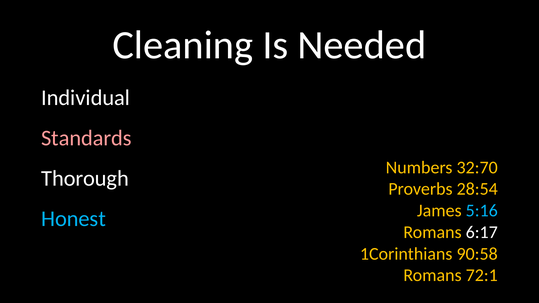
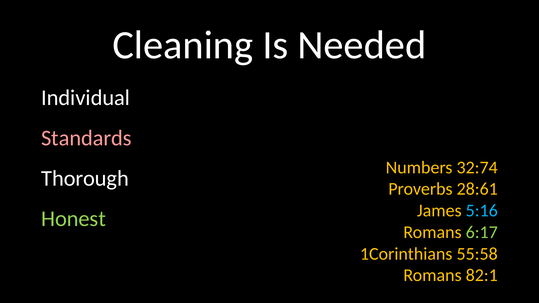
32:70: 32:70 -> 32:74 (477, 168)
28:54: 28:54 -> 28:61 (477, 189)
Honest colour: light blue -> light green (73, 219)
6:17 colour: white -> light green (482, 232)
90:58: 90:58 -> 55:58 (477, 254)
72:1: 72:1 -> 82:1 (482, 275)
